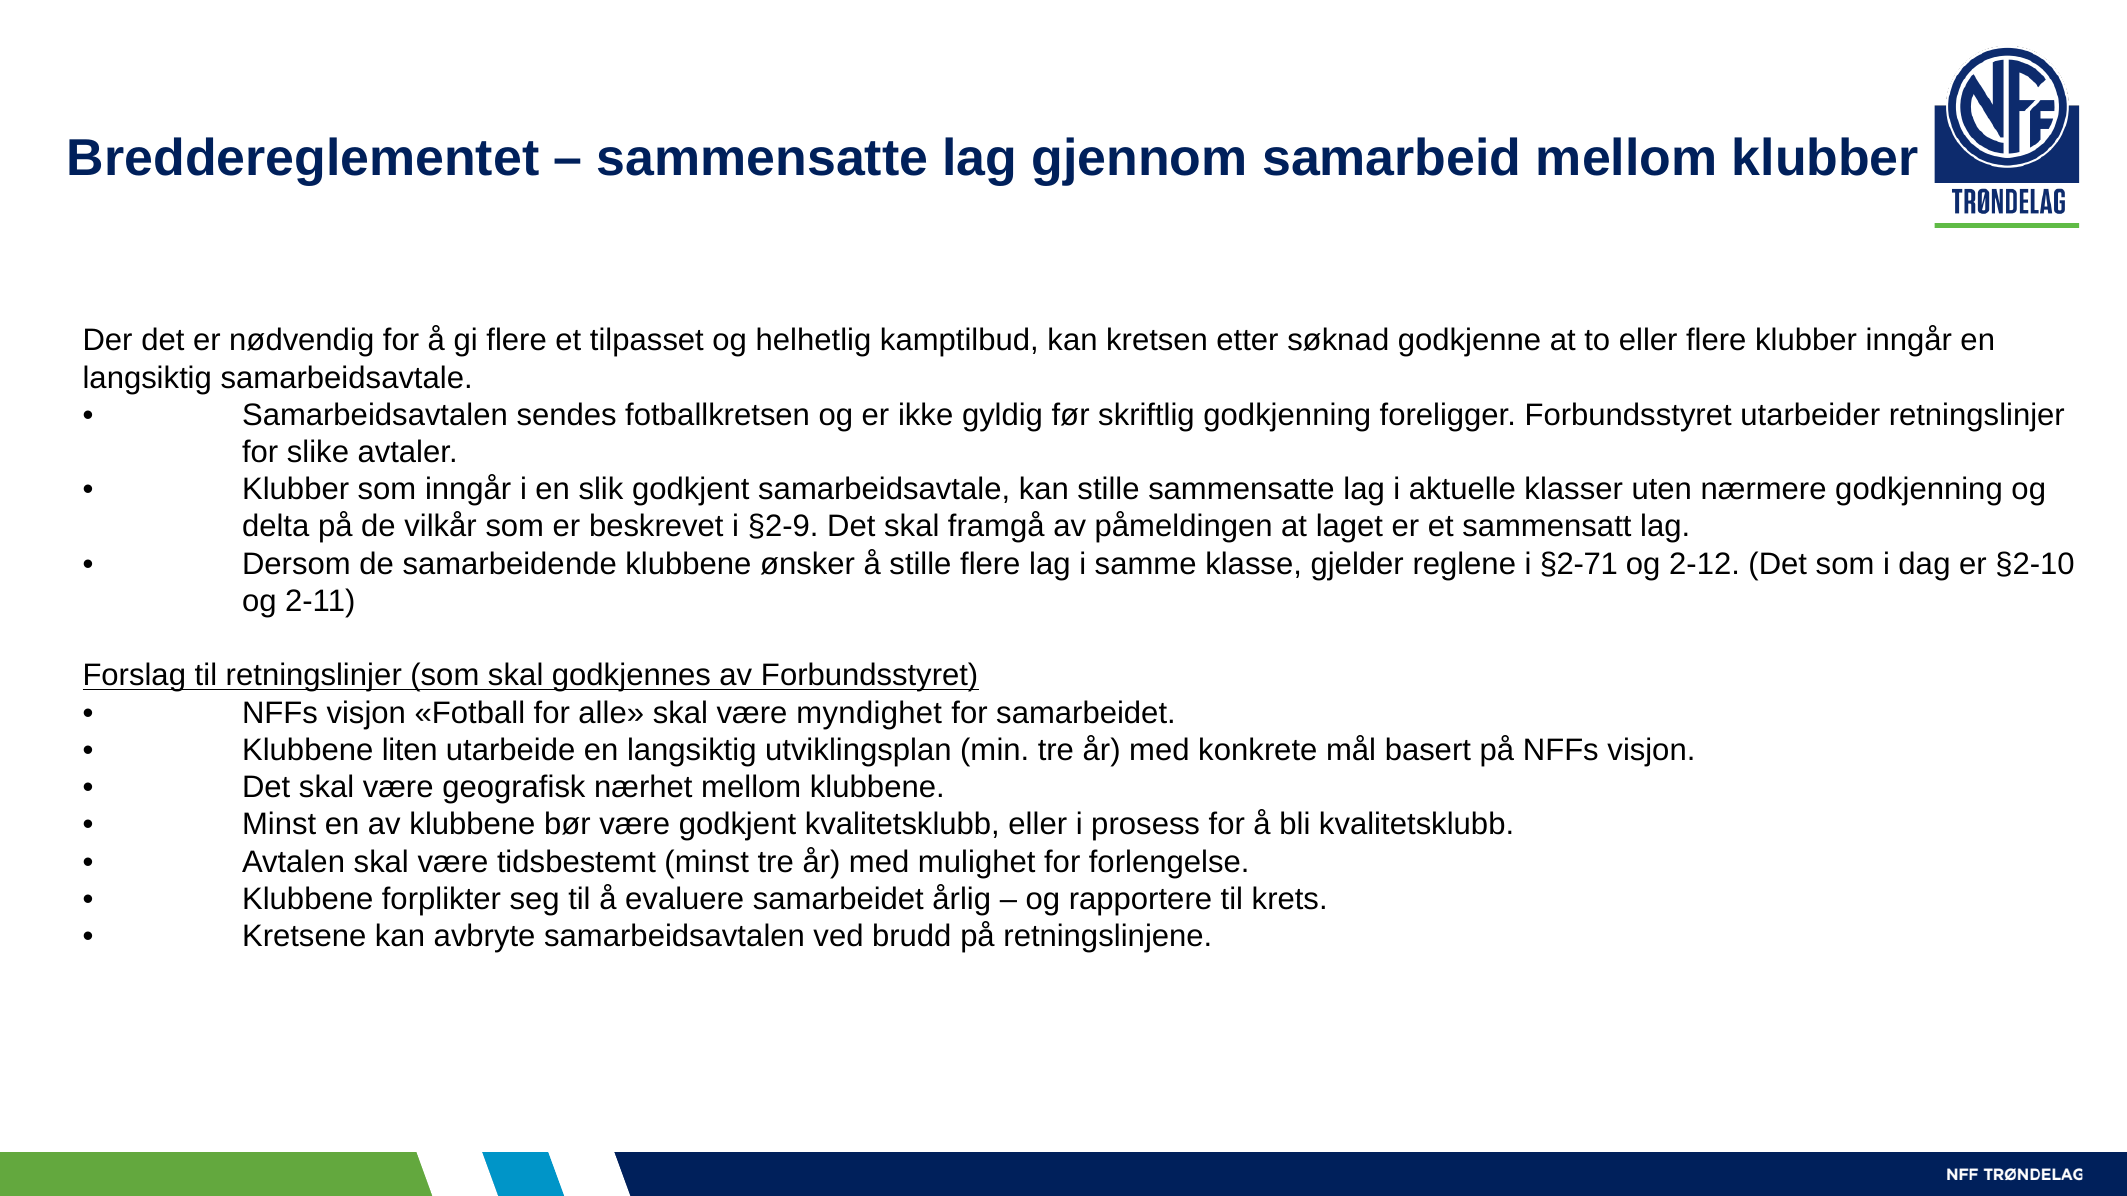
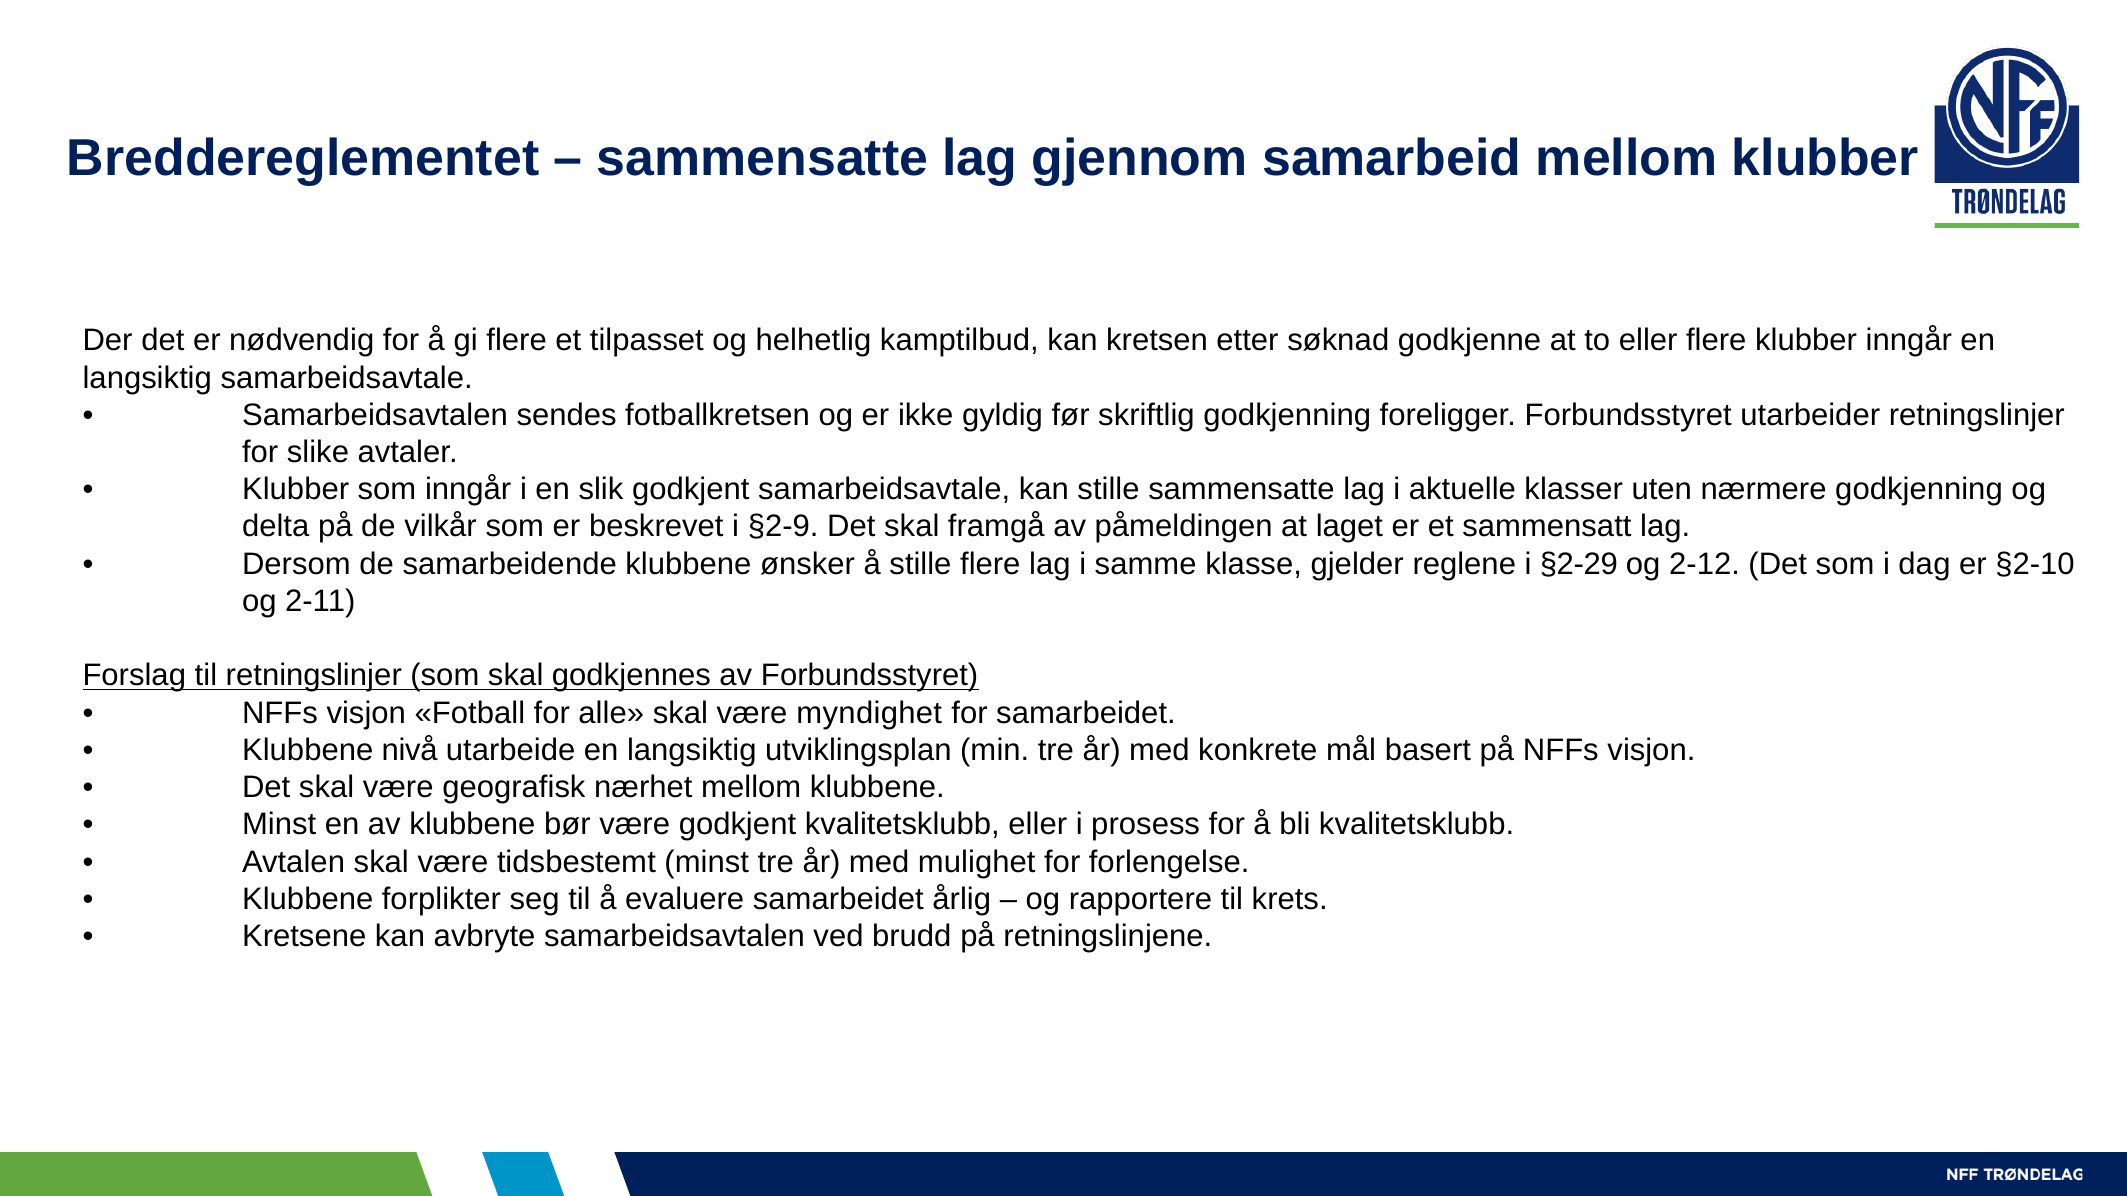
§2-71: §2-71 -> §2-29 (1579, 564)
liten: liten -> nivå (410, 750)
